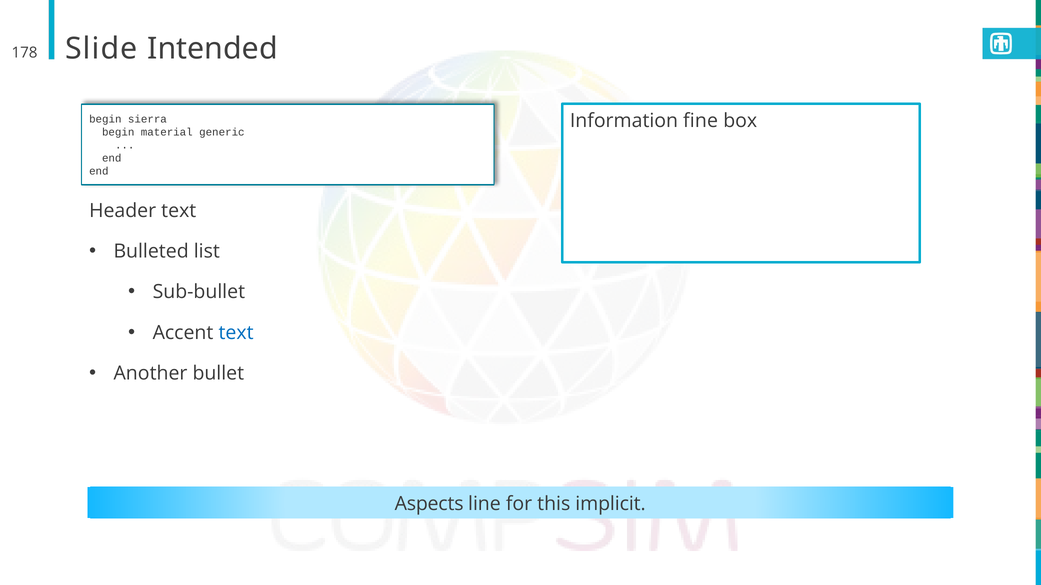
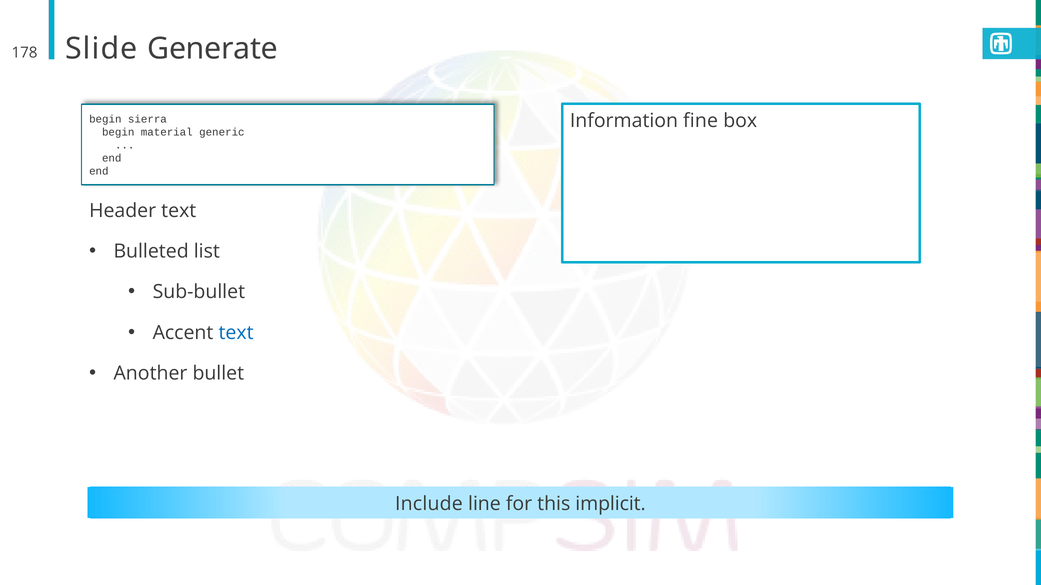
Intended: Intended -> Generate (213, 49)
Aspects: Aspects -> Include (429, 504)
